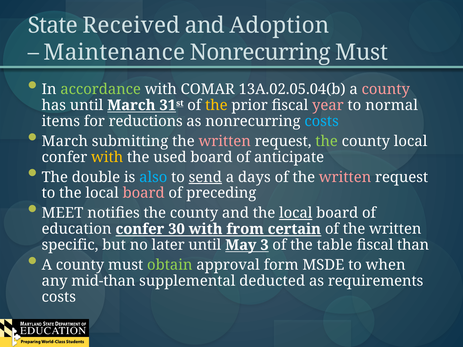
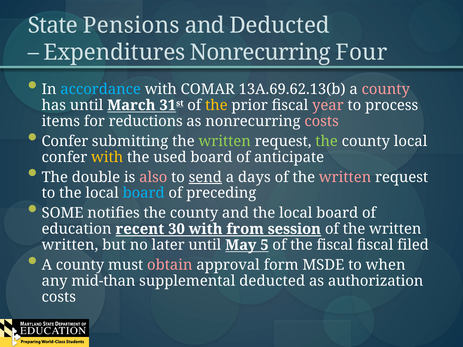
Received: Received -> Pensions (131, 25)
and Adoption: Adoption -> Deducted (280, 25)
Maintenance: Maintenance -> Expenditures (114, 52)
Nonrecurring Must: Must -> Four (361, 52)
accordance colour: light green -> light blue (101, 89)
13A.02.05.04(b: 13A.02.05.04(b -> 13A.69.62.13(b (292, 89)
normal: normal -> process (392, 105)
costs colour: light blue -> pink (322, 121)
March: March -> Confer (65, 141)
written colour: pink -> light green (225, 141)
also colour: light blue -> pink (153, 177)
board colour: pink -> light blue (144, 193)
MEET: MEET -> SOME (63, 213)
local underline: present -> none (296, 213)
education confer: confer -> recent (140, 229)
certain: certain -> session (294, 229)
specific: specific -> written (70, 245)
3: 3 -> 5 (264, 245)
the table: table -> fiscal (335, 245)
than: than -> filed (413, 245)
obtain colour: light green -> pink (170, 265)
requirements: requirements -> authorization (376, 281)
